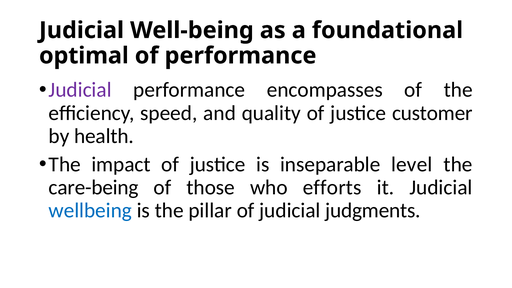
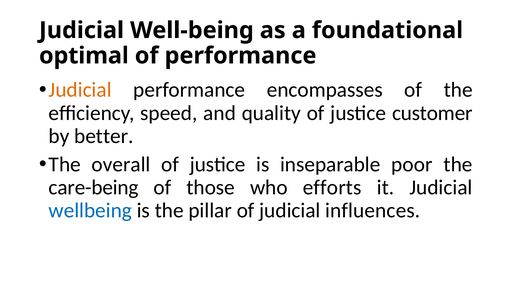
Judicial colour: purple -> orange (80, 90)
health: health -> better (104, 136)
impact: impact -> overall (121, 164)
level: level -> poor (412, 164)
judgments: judgments -> influences (373, 210)
